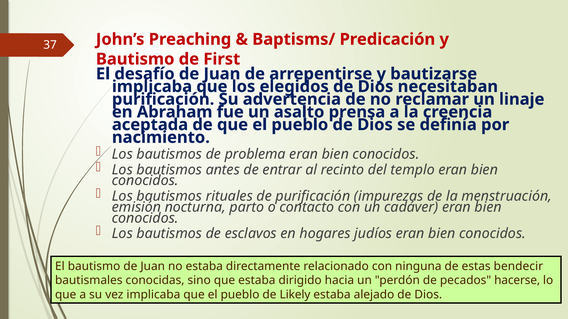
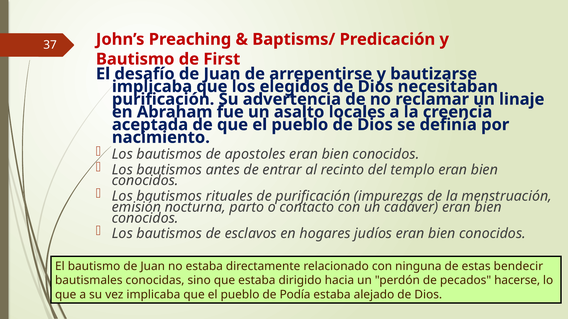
prensa: prensa -> locales (357, 112)
problema: problema -> apostoles (255, 154)
Likely: Likely -> Podía (295, 295)
